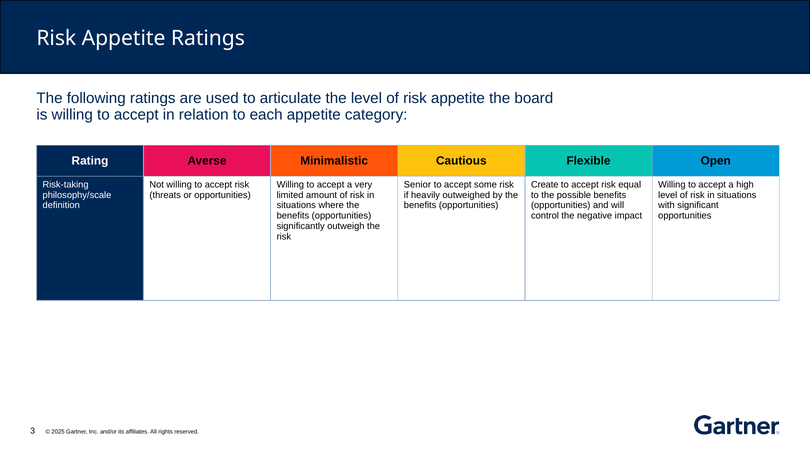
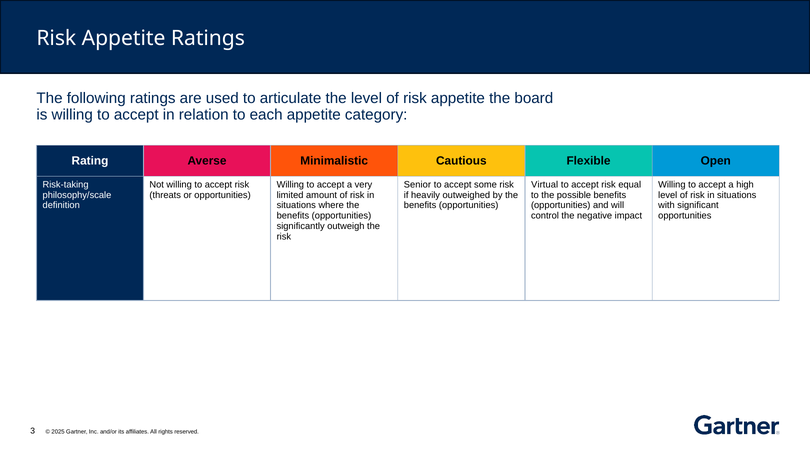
Create: Create -> Virtual (545, 185)
